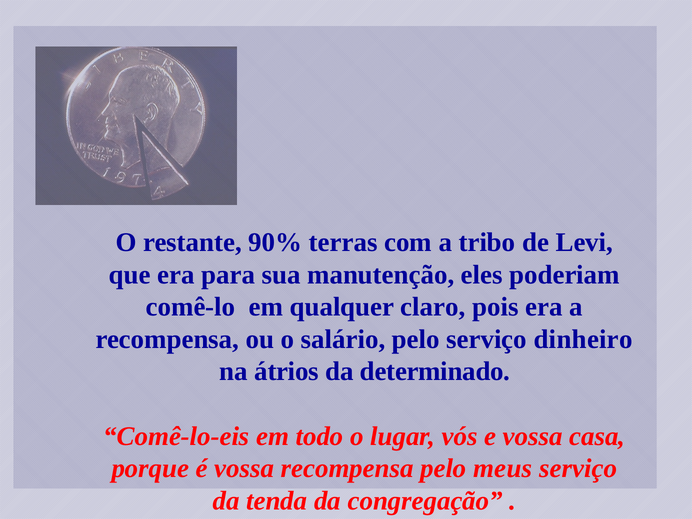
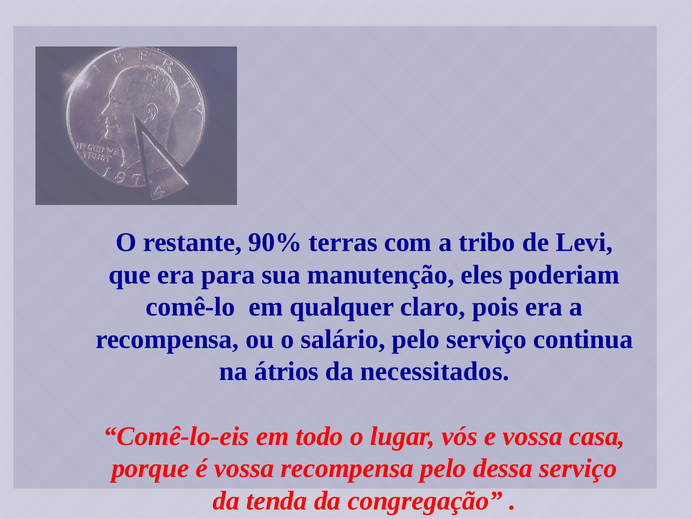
dinheiro: dinheiro -> continua (583, 339)
determinado: determinado -> necessitados (435, 372)
meus: meus -> dessa (503, 469)
